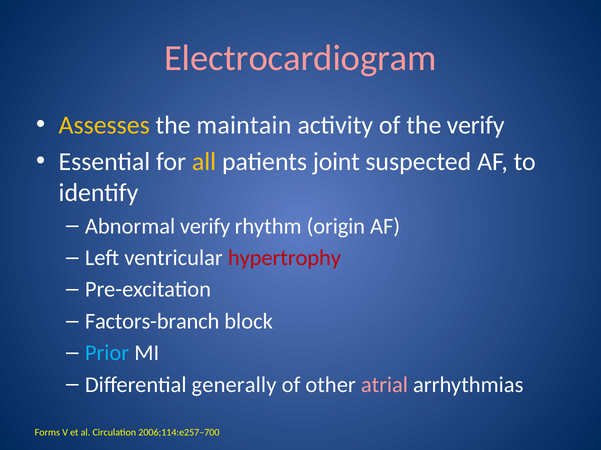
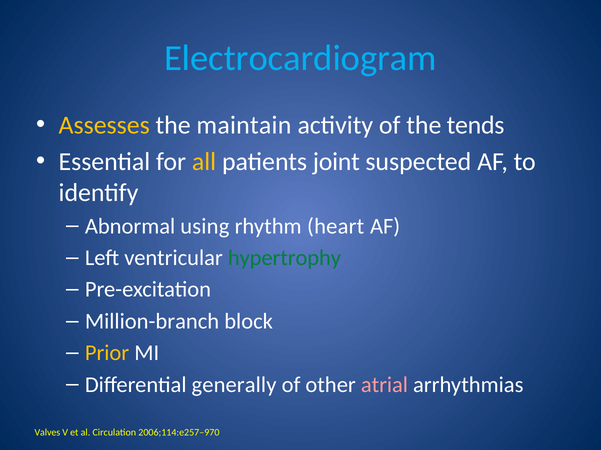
Electrocardiogram colour: pink -> light blue (300, 58)
the verify: verify -> tends (476, 126)
Abnormal verify: verify -> using (205, 227)
origin: origin -> heart (336, 227)
hypertrophy colour: red -> green (284, 258)
Factors-branch: Factors-branch -> Million-branch (152, 322)
Prior colour: light blue -> yellow (107, 354)
Forms: Forms -> Valves (47, 433)
2006;114:e257–700: 2006;114:e257–700 -> 2006;114:e257–970 (179, 433)
